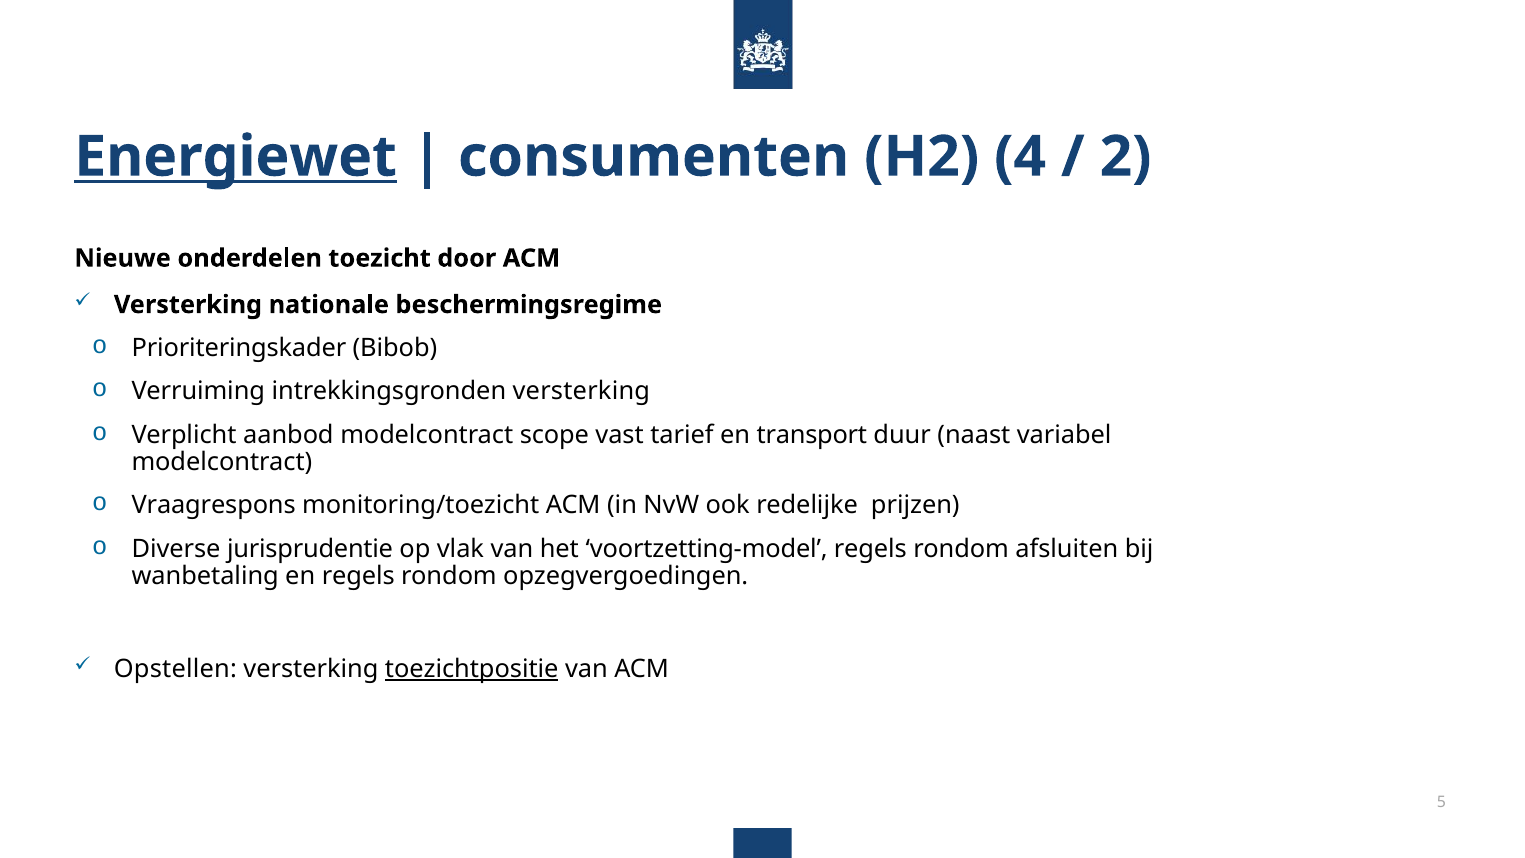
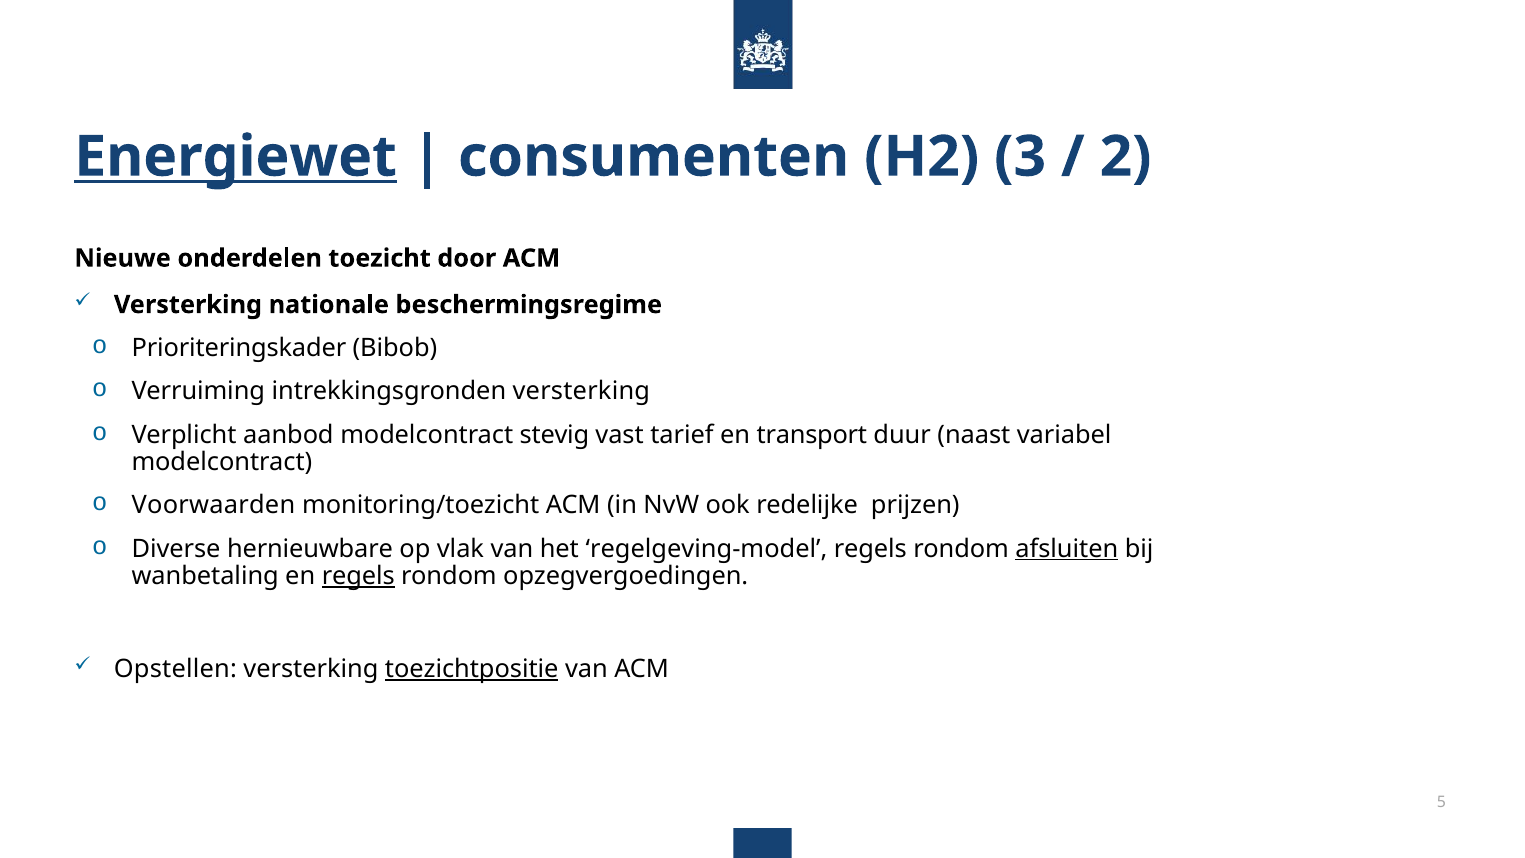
4: 4 -> 3 (1020, 157)
scope: scope -> stevig (554, 435)
Vraagrespons: Vraagrespons -> Voorwaarden (213, 505)
jurisprudentie: jurisprudentie -> hernieuwbare (310, 549)
voortzetting-model: voortzetting-model -> regelgeving-model (707, 549)
afsluiten underline: none -> present (1067, 549)
regels underline: none -> present (358, 576)
